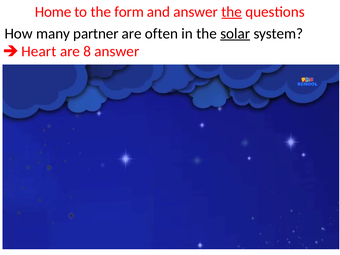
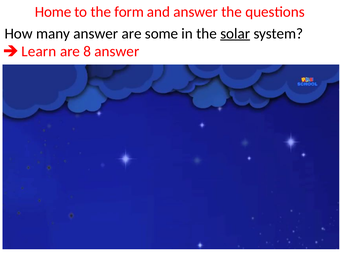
the underline: present -> none (232, 12)
many partner: partner -> answer (96, 34)
often: often -> some (162, 34)
Heart: Heart -> Learn (39, 51)
